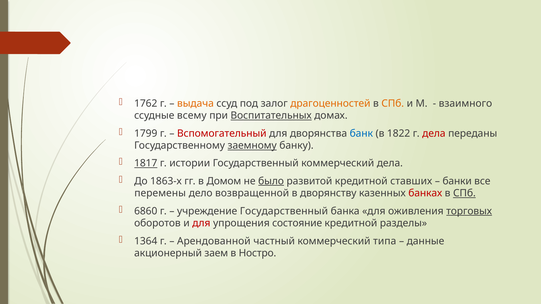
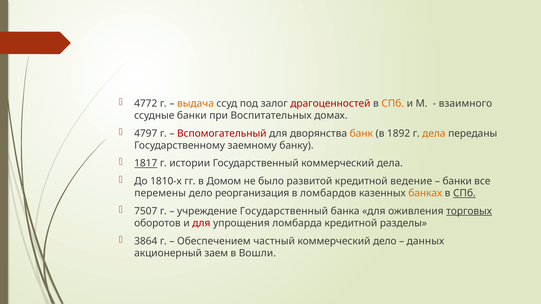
1762: 1762 -> 4772 (146, 104)
драгоценностей colour: orange -> red (330, 104)
ссудные всему: всему -> банки (192, 116)
Воспитательных underline: present -> none (271, 116)
1799: 1799 -> 4797 (146, 133)
банк colour: blue -> orange (361, 133)
1822: 1822 -> 1892 (399, 133)
дела colour: red -> orange (434, 133)
заемному underline: present -> none (252, 146)
1863-х: 1863-х -> 1810-х (166, 181)
было underline: present -> none (271, 181)
ставших: ставших -> ведение (411, 181)
возвращенной: возвращенной -> реорганизация (252, 193)
дворянству: дворянству -> ломбардов (328, 193)
банках colour: red -> orange (425, 193)
6860: 6860 -> 7507 (146, 211)
состояние: состояние -> ломбарда (297, 223)
1364: 1364 -> 3864 (146, 241)
Арендованной: Арендованной -> Обеспечением (214, 241)
коммерческий типа: типа -> дело (385, 241)
данные: данные -> данных (425, 241)
Ностро: Ностро -> Вошли (257, 253)
